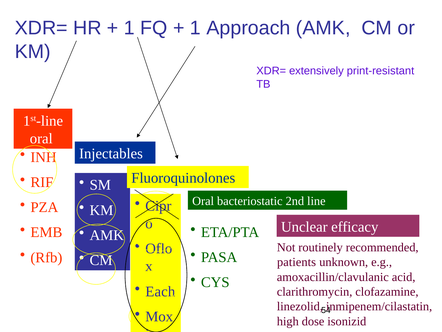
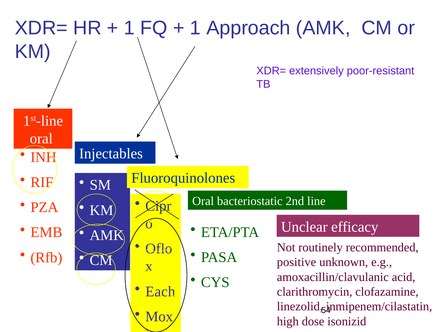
print-resistant: print-resistant -> poor-resistant (381, 71)
patients: patients -> positive (297, 262)
